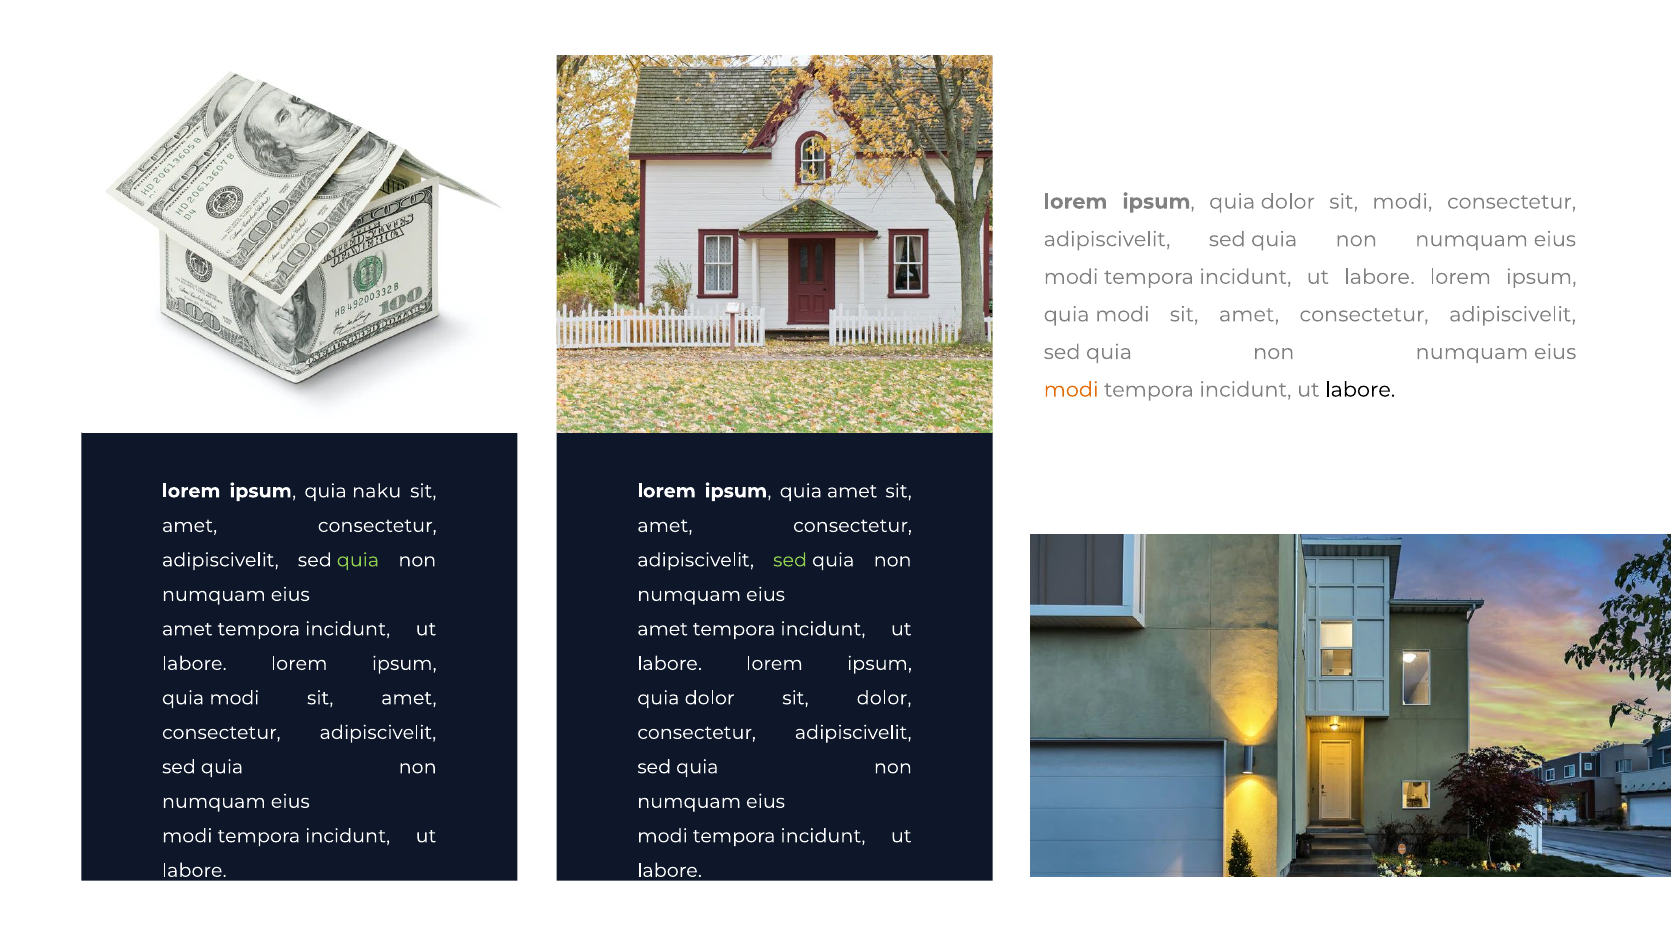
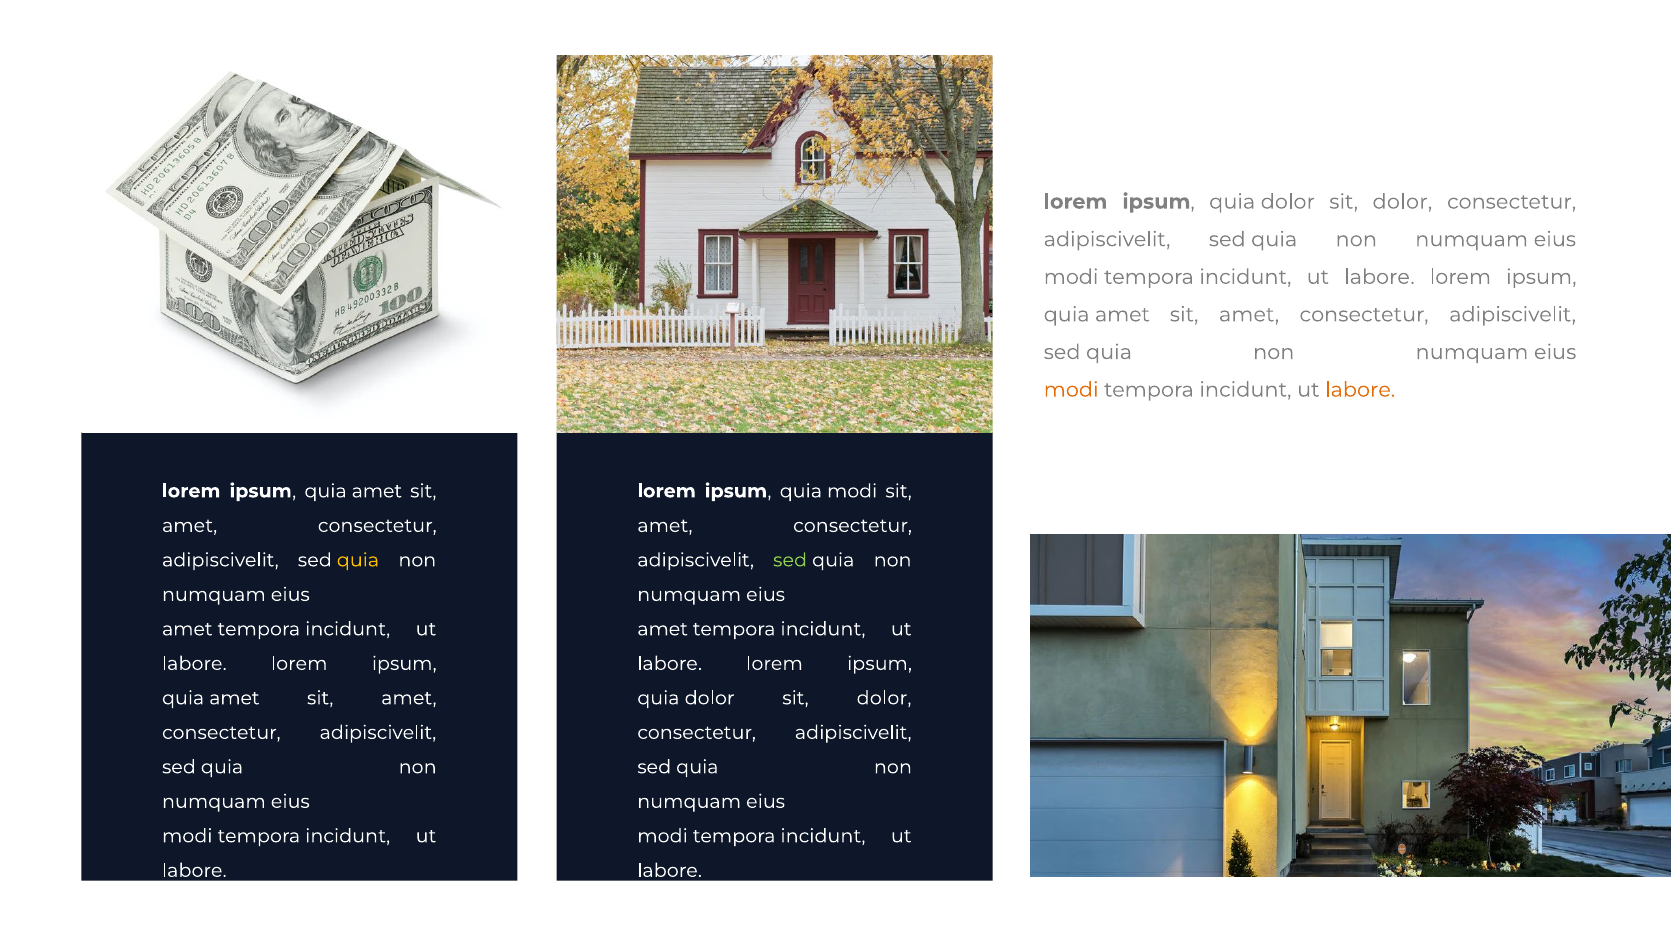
modi: modi -> dolor (1402, 202)
modi: modi -> amet (1122, 315)
labore colour: black -> orange (1360, 390)
naku: naku -> amet (377, 491)
quia amet: amet -> modi (852, 491)
quia colour: light green -> yellow (358, 560)
modi: modi -> amet (234, 698)
